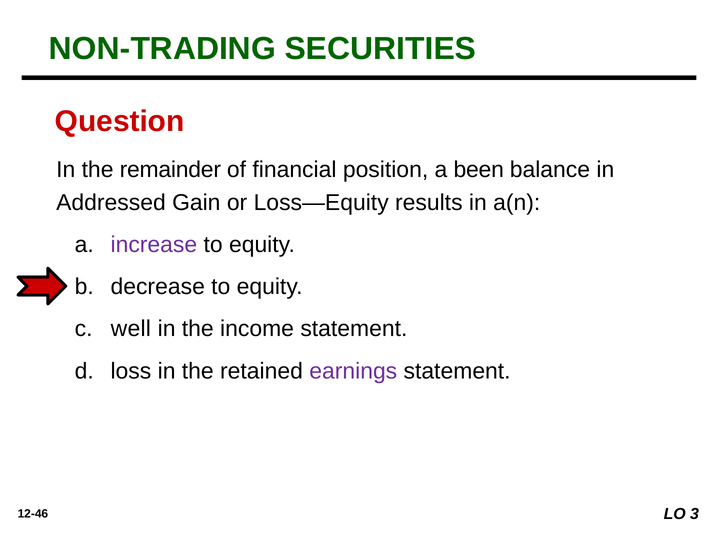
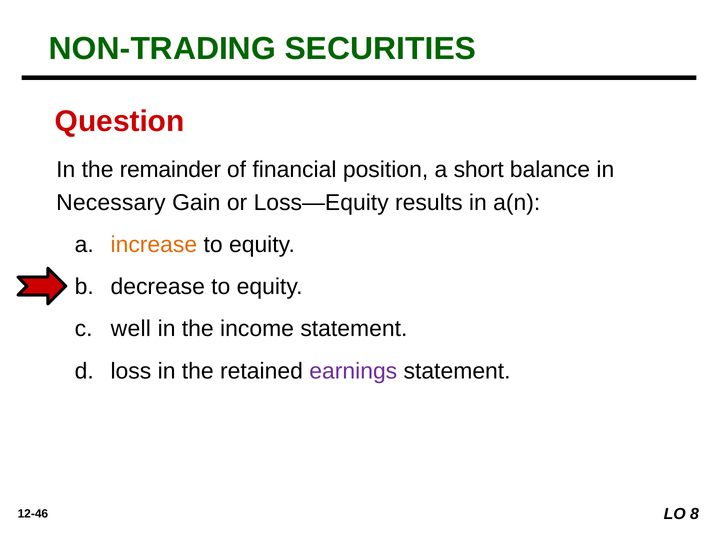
been: been -> short (479, 170)
Addressed: Addressed -> Necessary (111, 203)
increase colour: purple -> orange (154, 245)
3: 3 -> 8 (694, 514)
